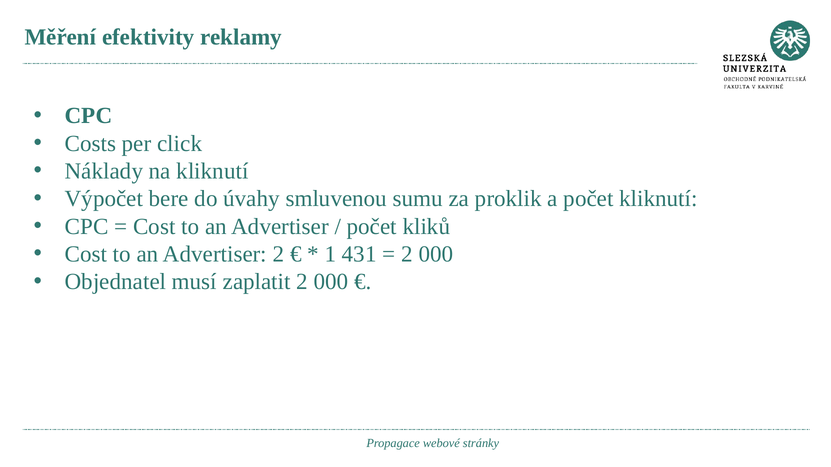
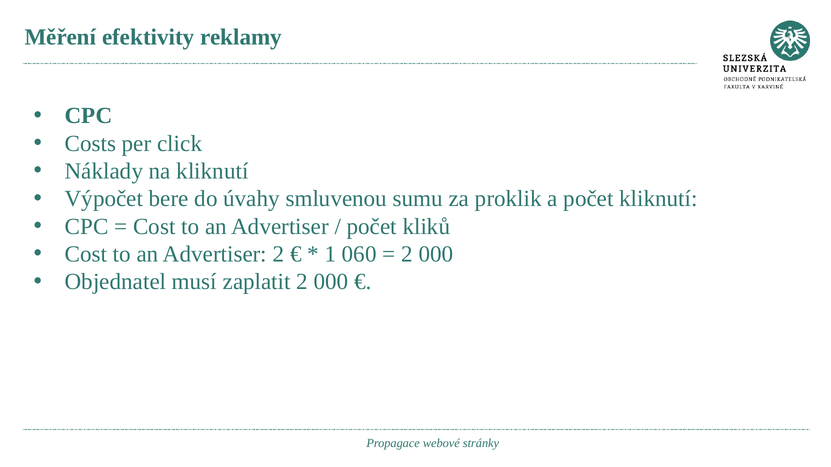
431: 431 -> 060 (359, 254)
